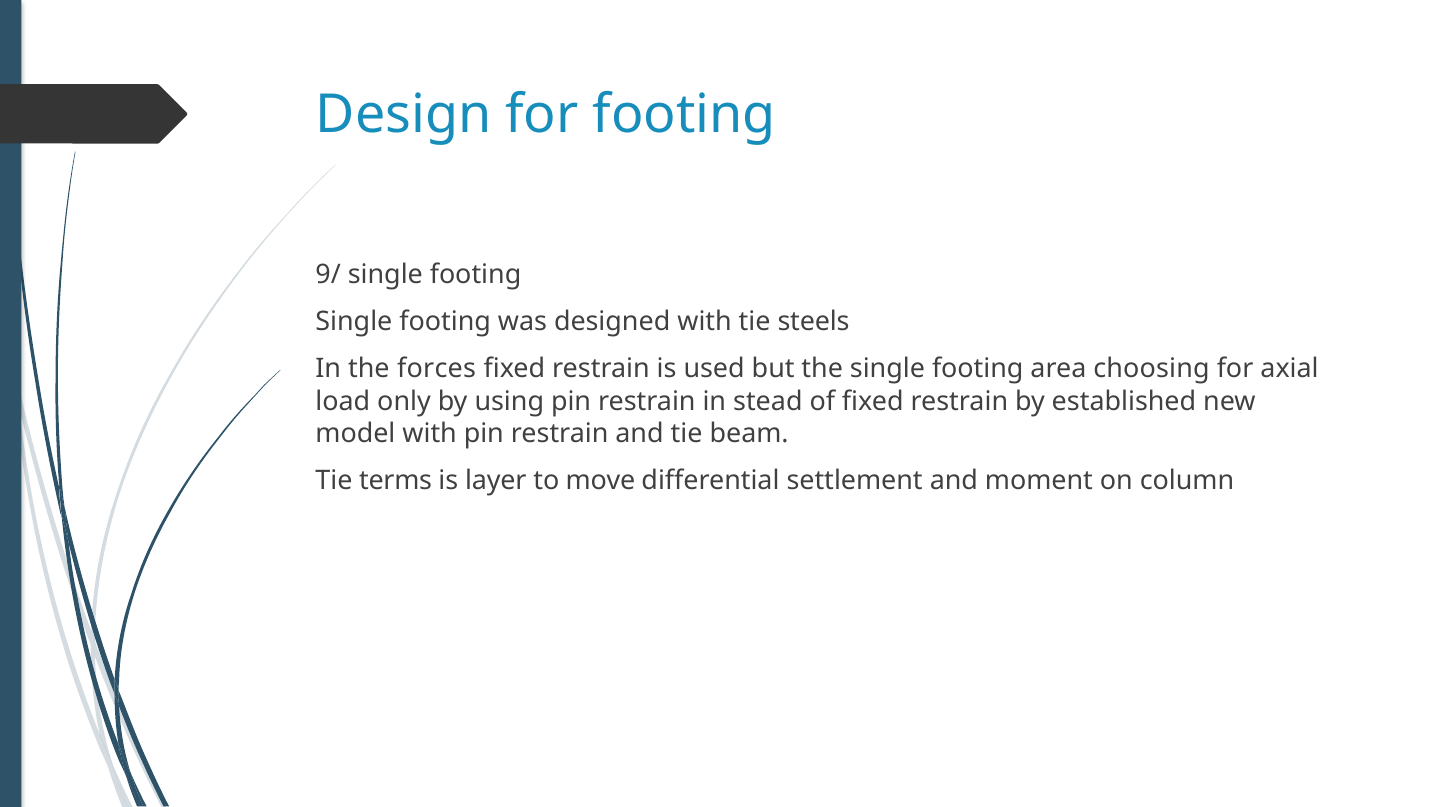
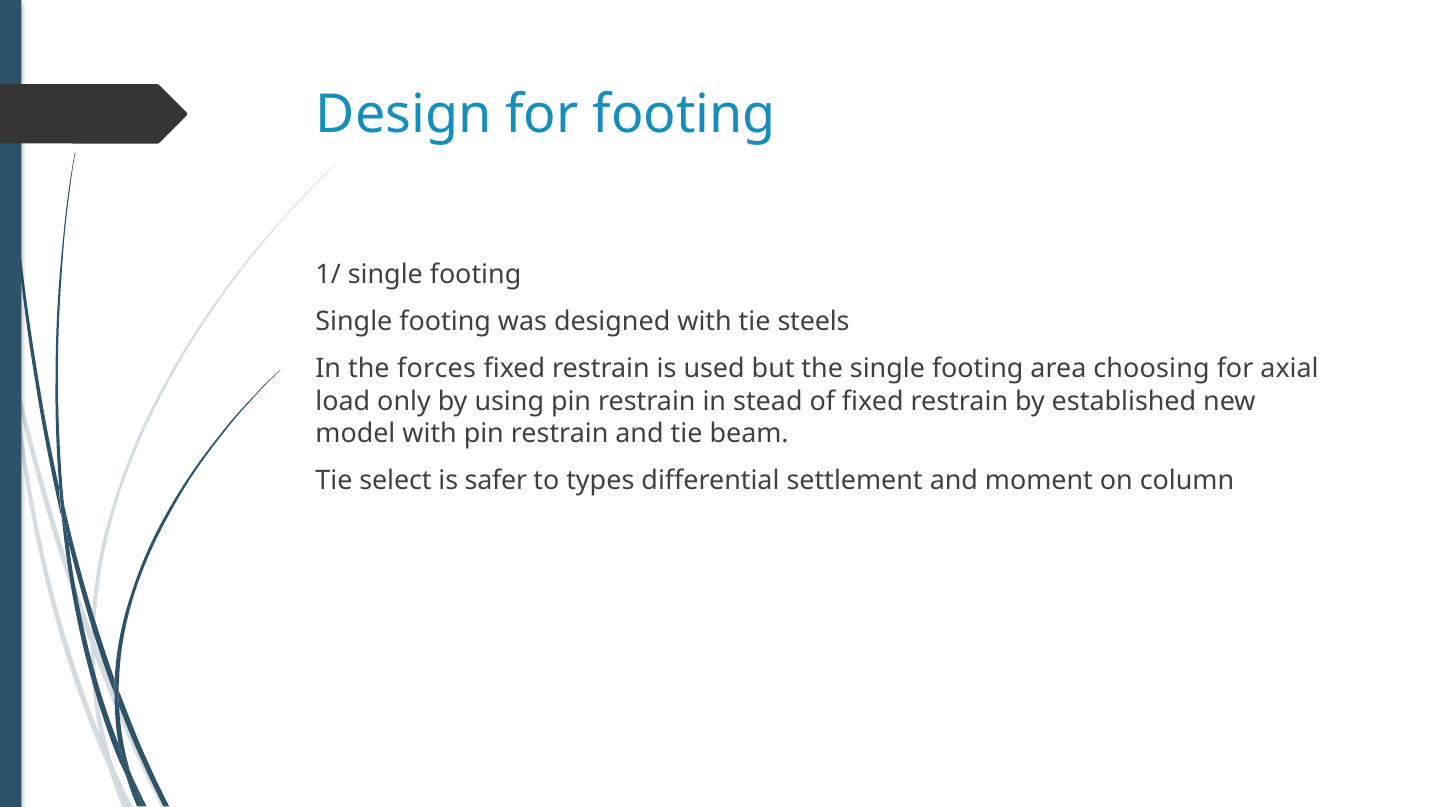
9/: 9/ -> 1/ (328, 275)
terms: terms -> select (395, 481)
layer: layer -> safer (496, 481)
move: move -> types (600, 481)
